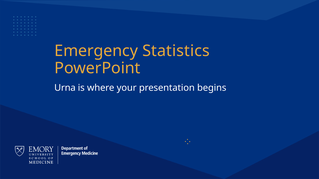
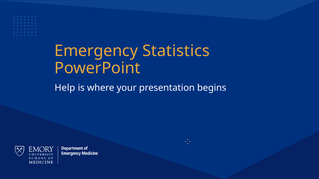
Urna: Urna -> Help (65, 88)
